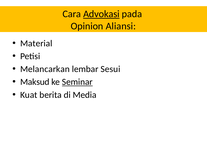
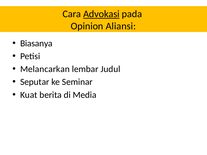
Material: Material -> Biasanya (36, 43)
Sesui: Sesui -> Judul (110, 69)
Maksud: Maksud -> Seputar (35, 82)
Seminar underline: present -> none (77, 82)
